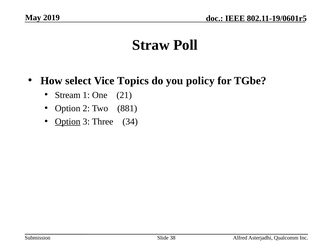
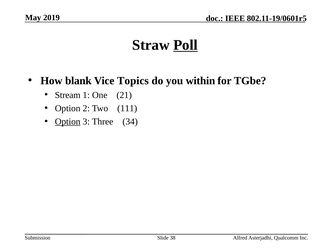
Poll underline: none -> present (186, 45)
select: select -> blank (78, 81)
policy: policy -> within (200, 81)
881: 881 -> 111 (127, 108)
